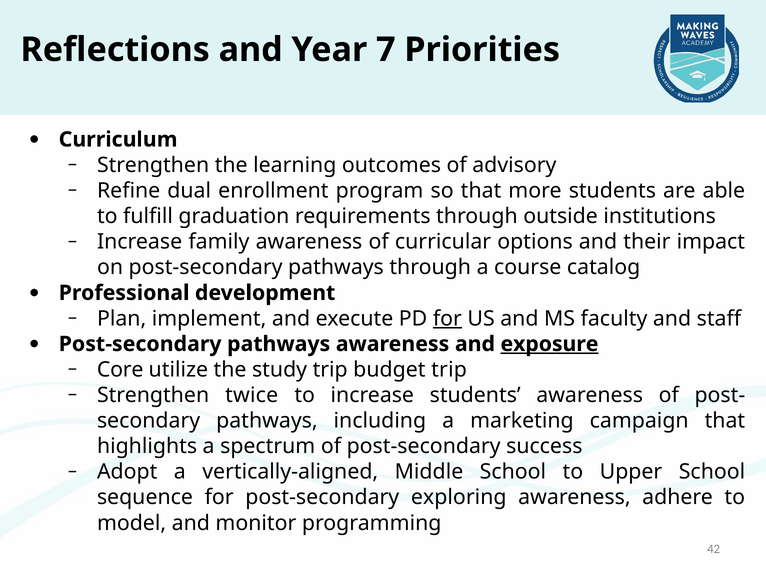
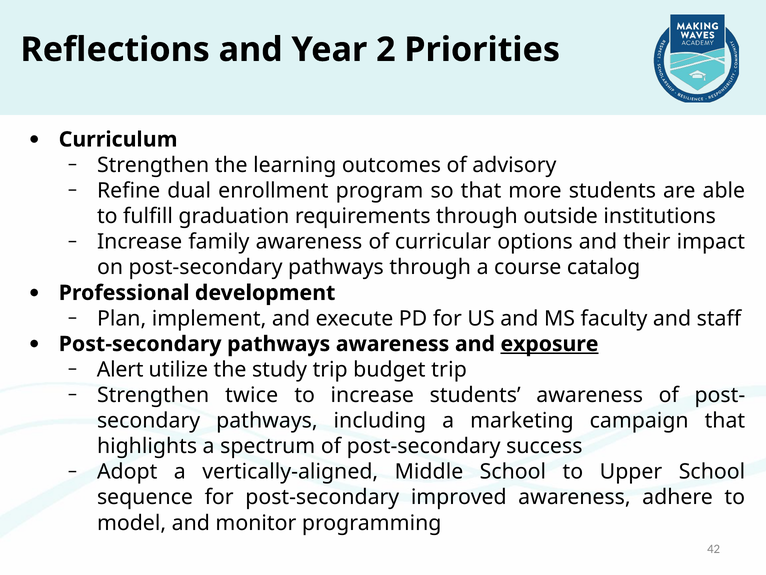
7: 7 -> 2 (386, 50)
for underline: present -> none (447, 318)
Core: Core -> Alert (120, 369)
exploring: exploring -> improved (459, 497)
